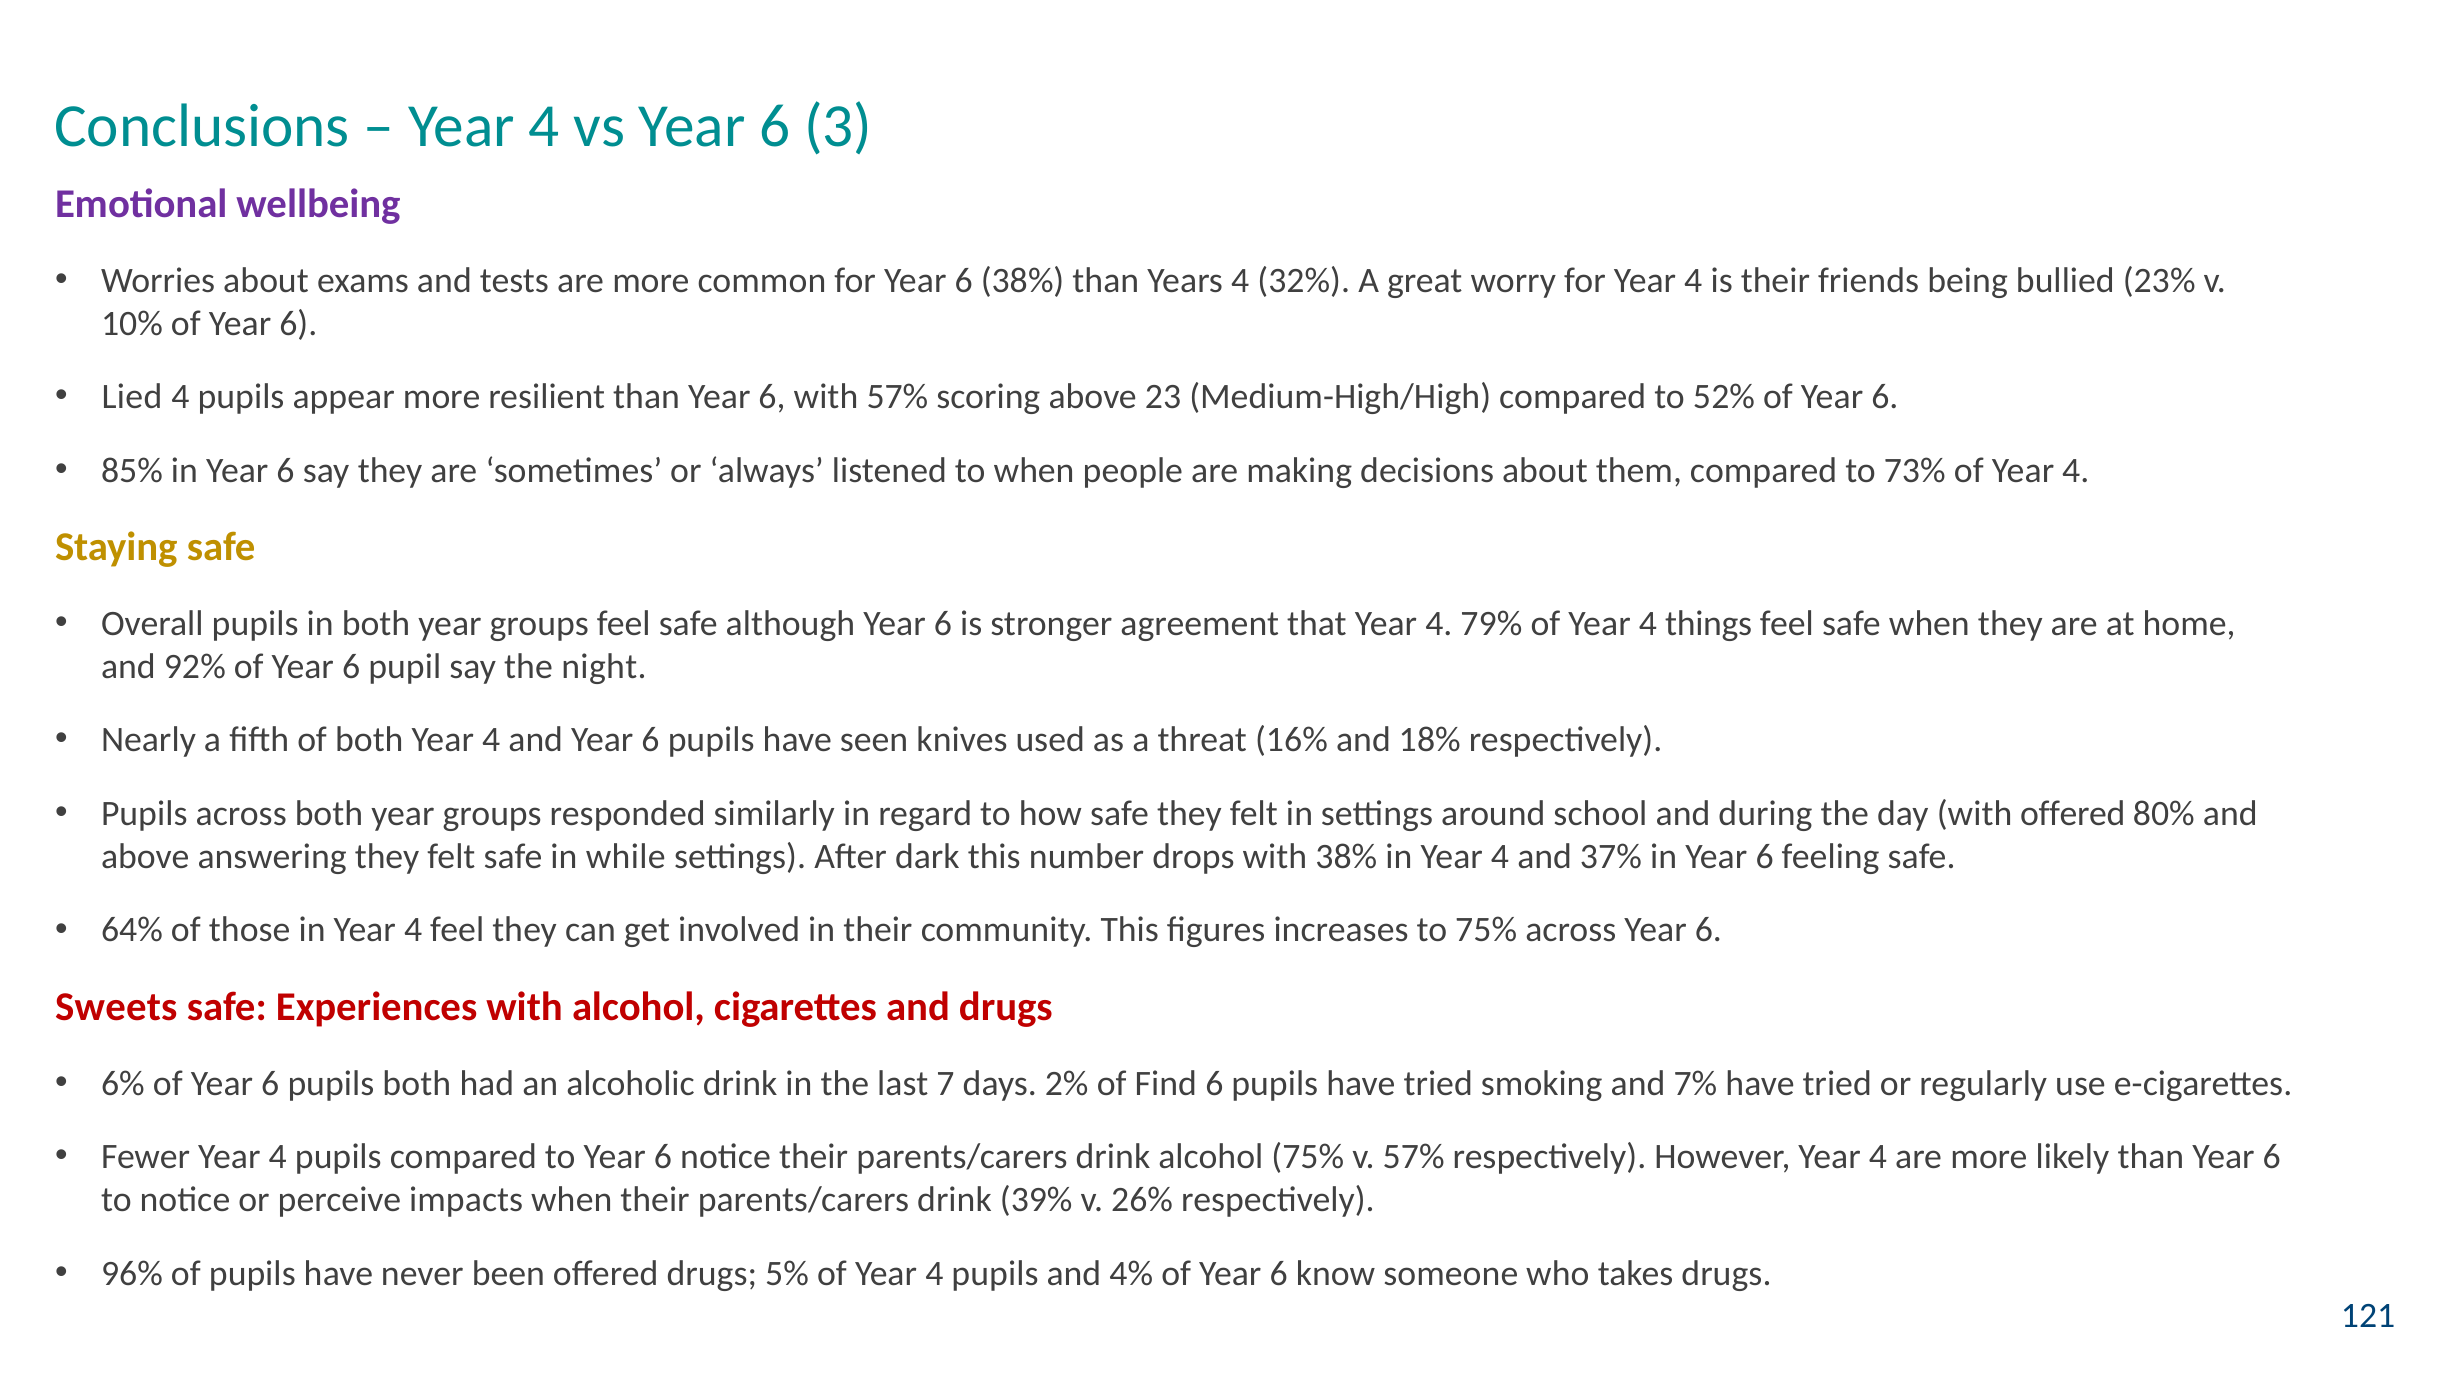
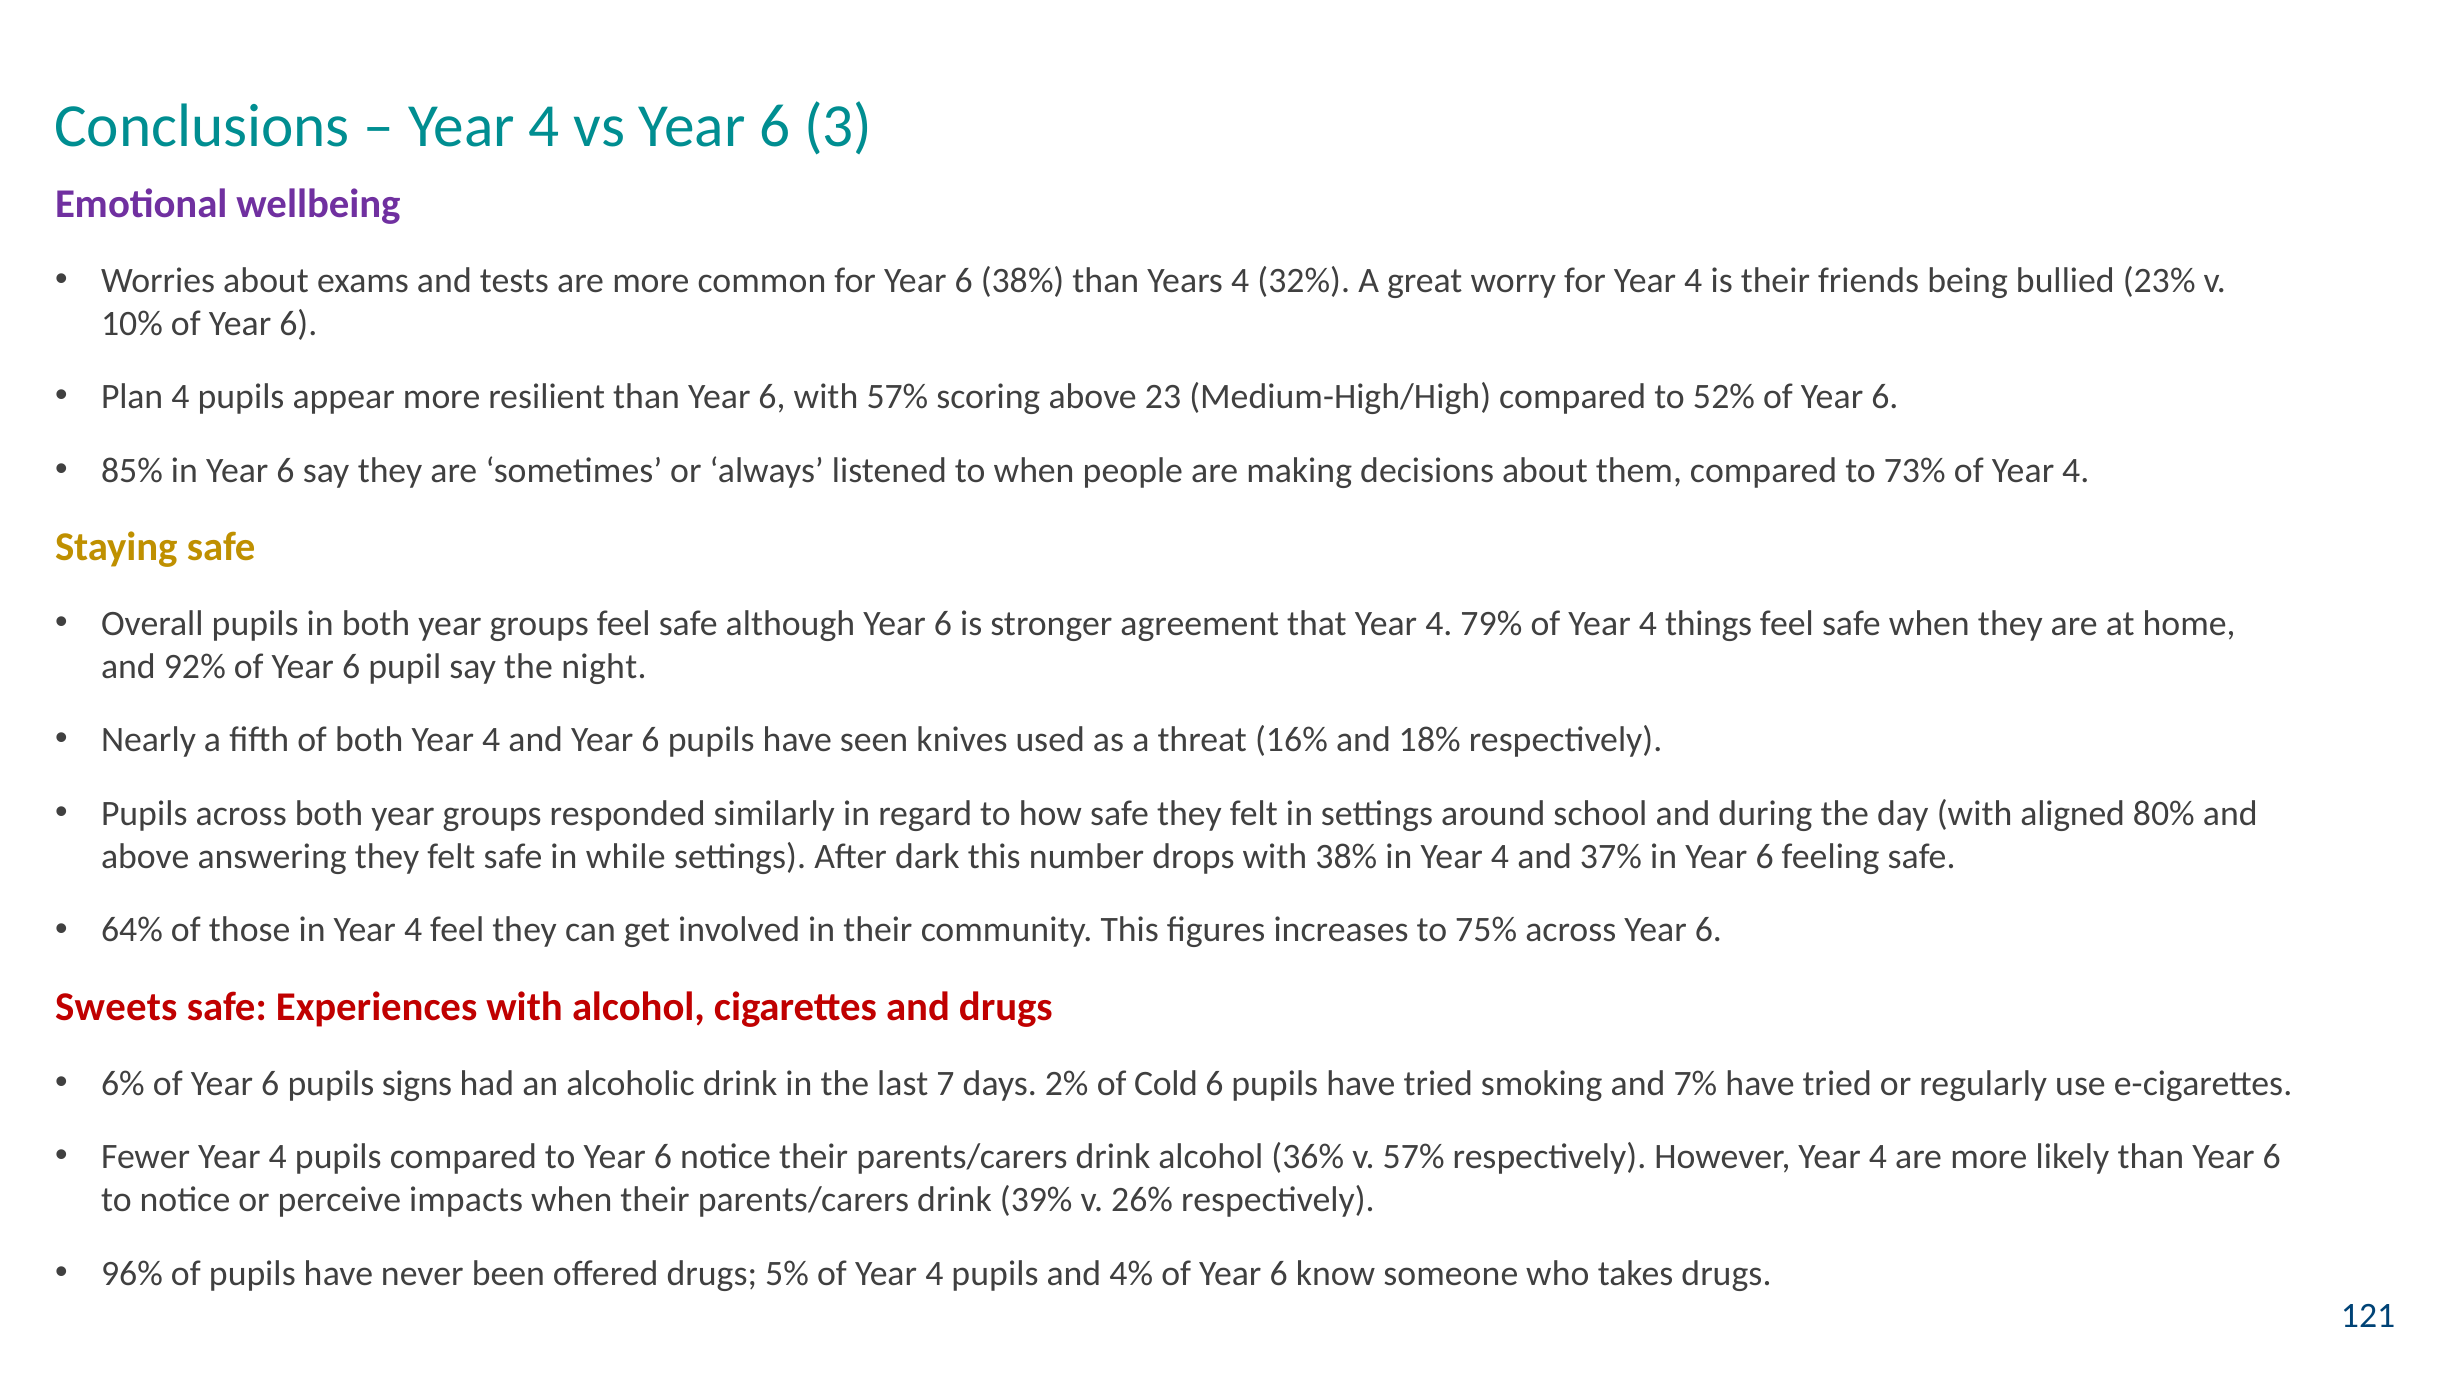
Lied: Lied -> Plan (132, 397)
with offered: offered -> aligned (2073, 814)
pupils both: both -> signs (417, 1084)
Find: Find -> Cold (1166, 1084)
alcohol 75%: 75% -> 36% (1308, 1157)
